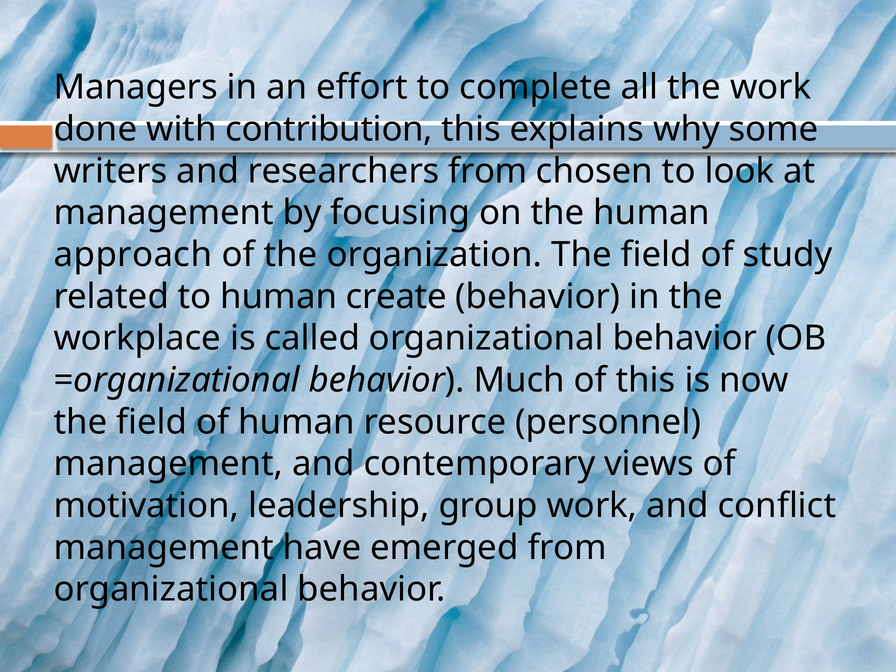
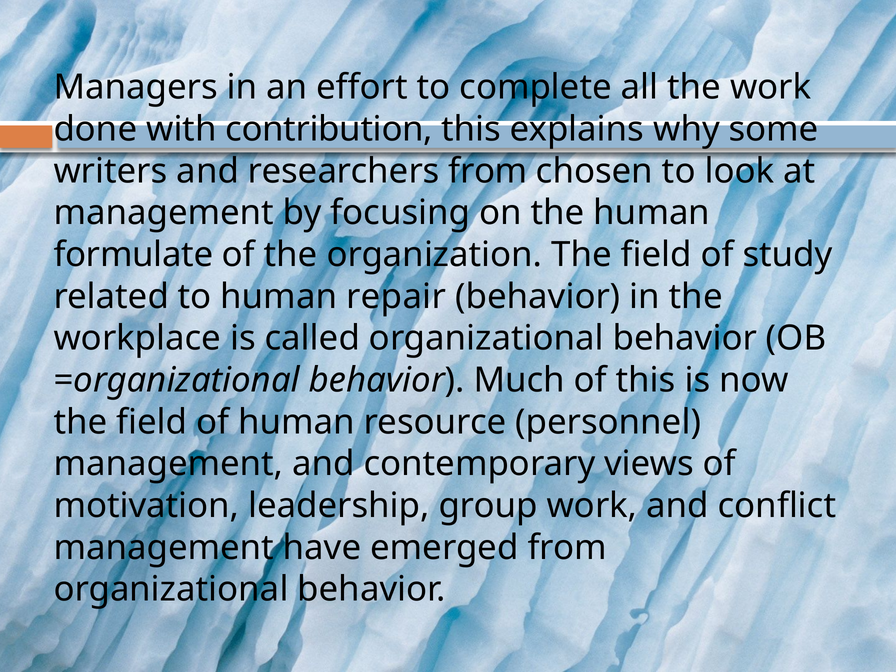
approach: approach -> formulate (133, 255)
create: create -> repair (396, 297)
